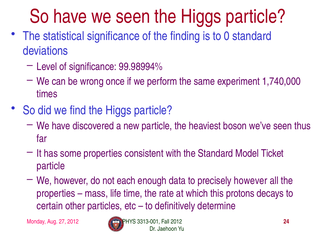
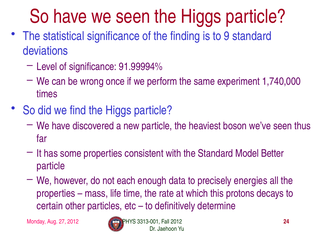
0: 0 -> 9 (227, 36)
99.98994%: 99.98994% -> 91.99994% (141, 67)
Ticket: Ticket -> Better (272, 153)
precisely however: however -> energies (251, 181)
